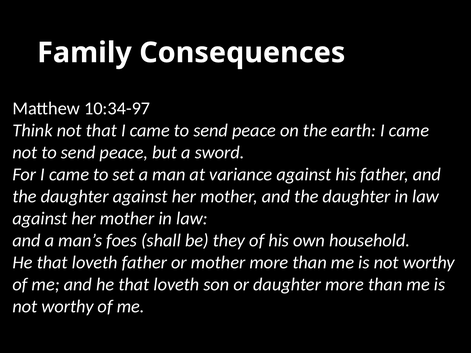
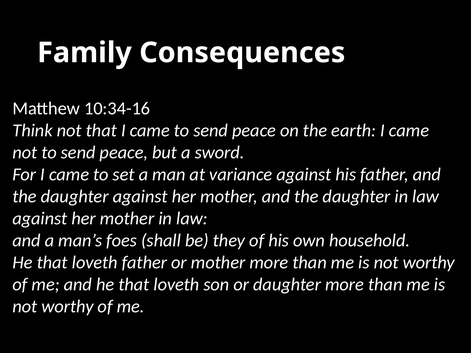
10:34-97: 10:34-97 -> 10:34-16 (117, 109)
